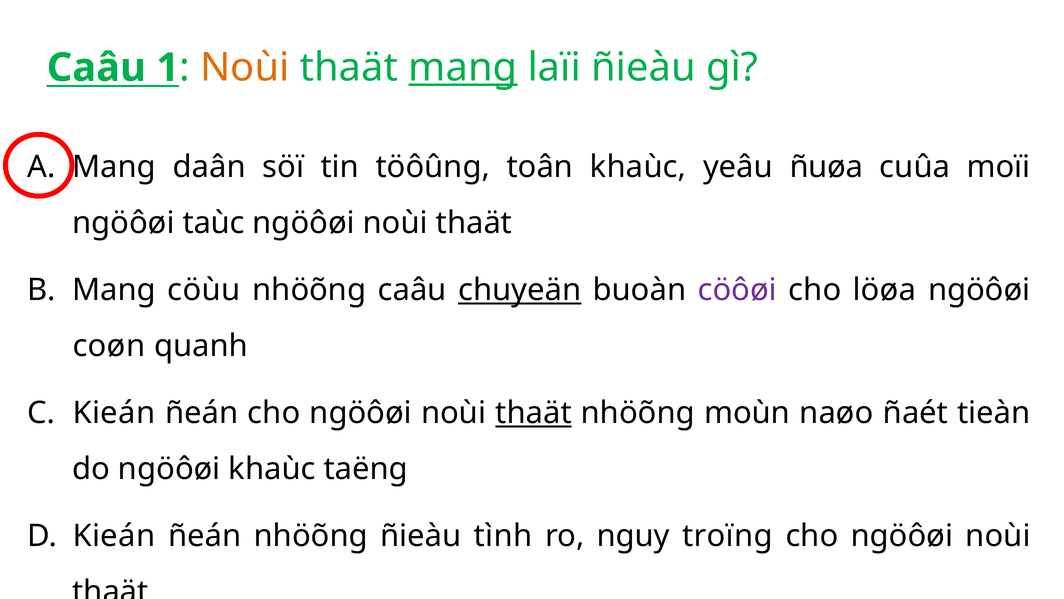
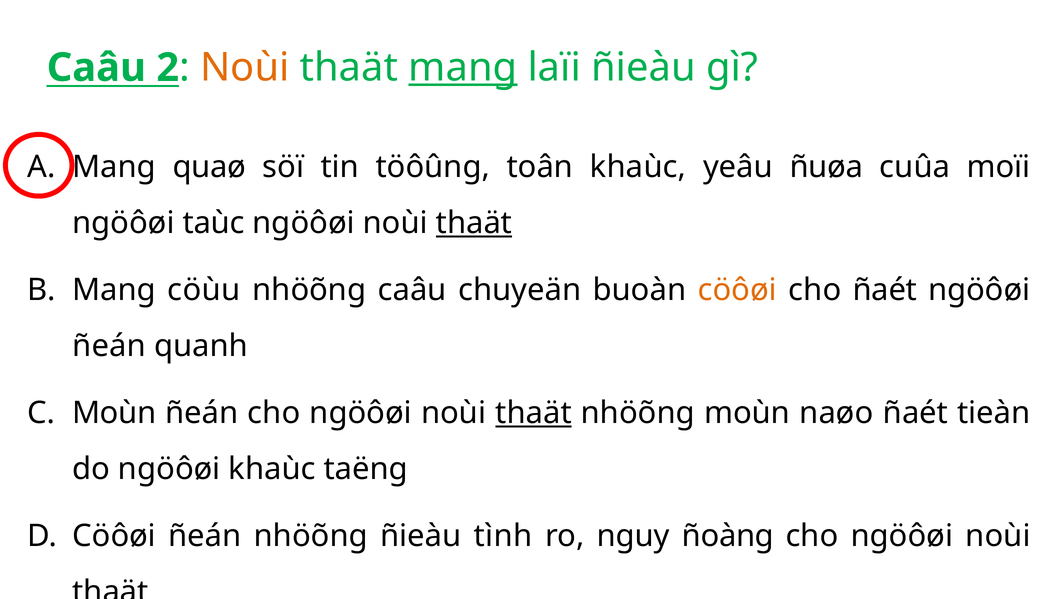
1: 1 -> 2 (168, 68)
daân: daân -> quaø (209, 167)
thaät underline: none -> present (474, 223)
chuyeän underline: present -> none (520, 290)
cöôøi colour: purple -> orange (737, 290)
cho löøa: löøa -> ñaét (885, 290)
coøn: coøn -> ñeán (109, 346)
Kieán: Kieán -> Moùn (114, 413)
Kieán: Kieán -> Cöôøi (114, 536)
troïng: troïng -> ñoàng (728, 536)
